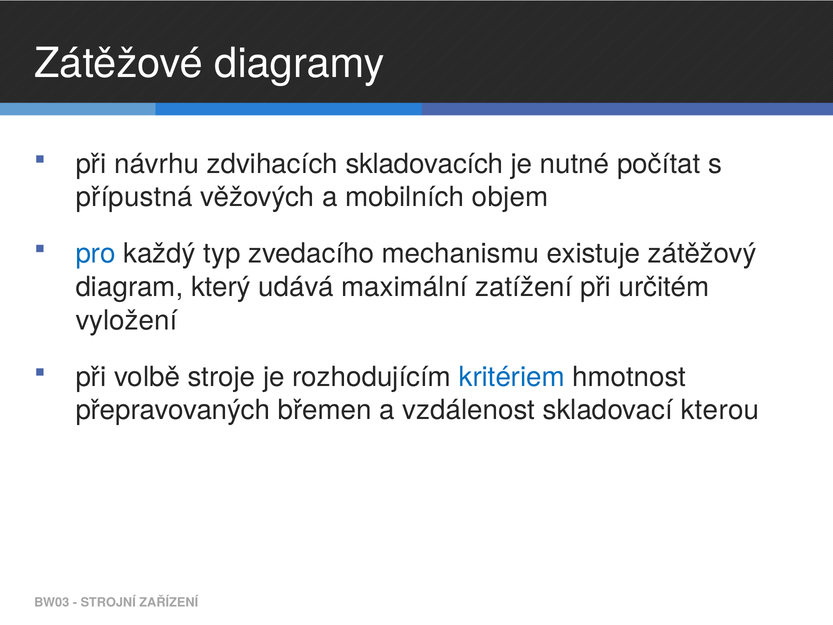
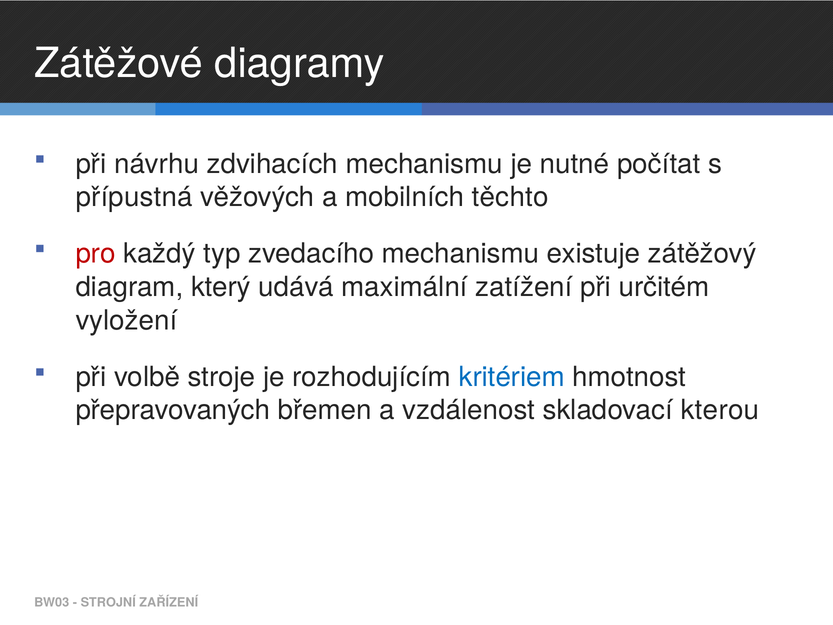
zdvihacích skladovacích: skladovacích -> mechanismu (424, 164)
objem: objem -> těchto (510, 197)
pro colour: blue -> red (96, 254)
